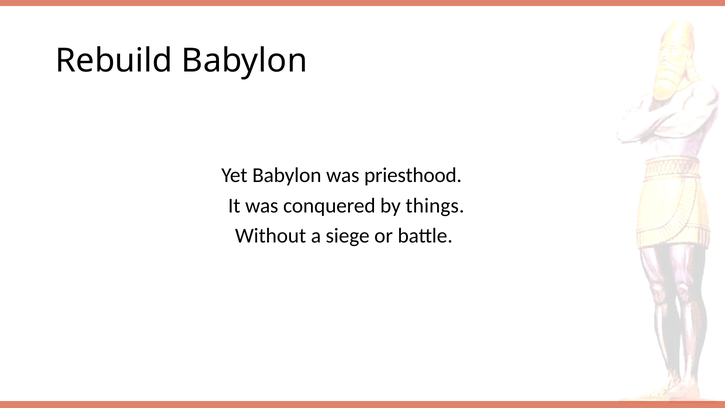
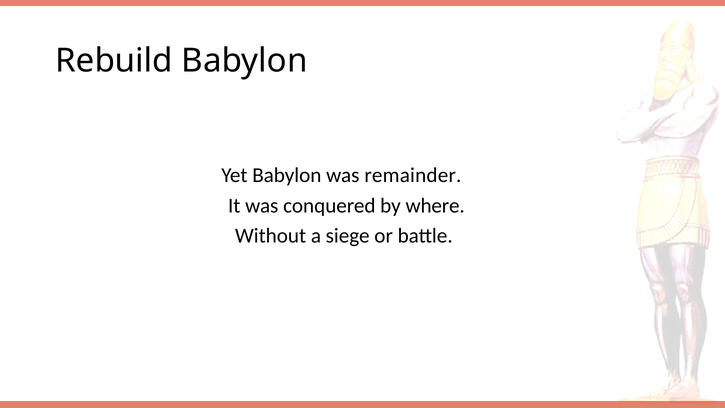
priesthood: priesthood -> remainder (413, 175)
things: things -> where (435, 205)
